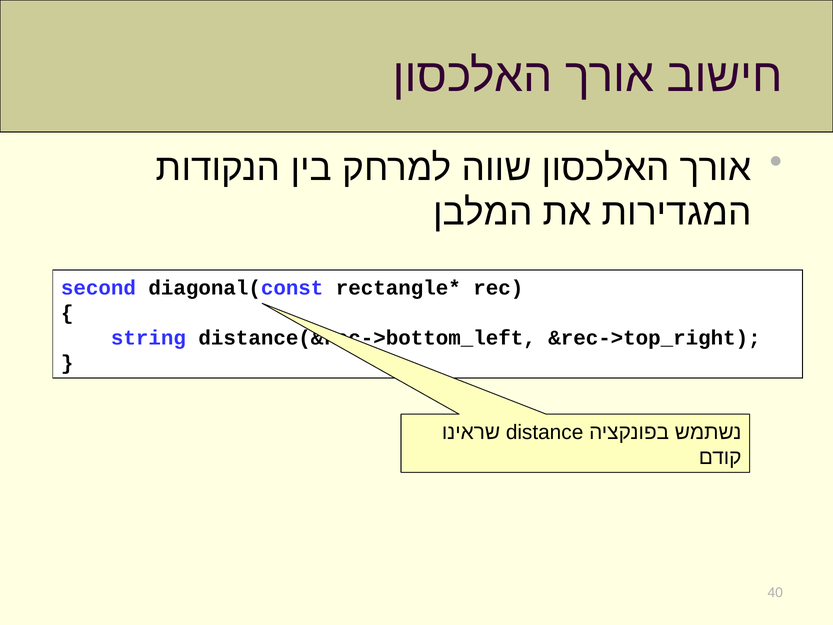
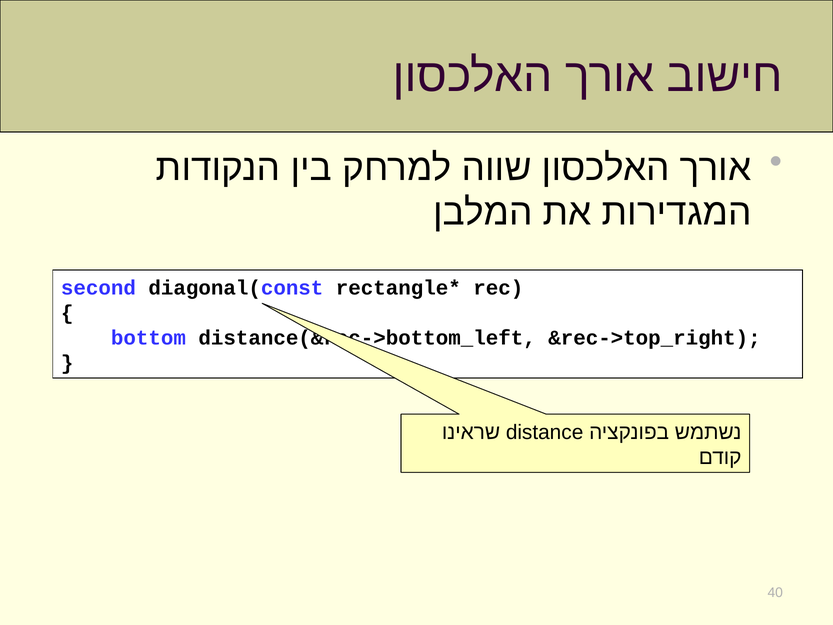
string: string -> bottom (148, 338)
